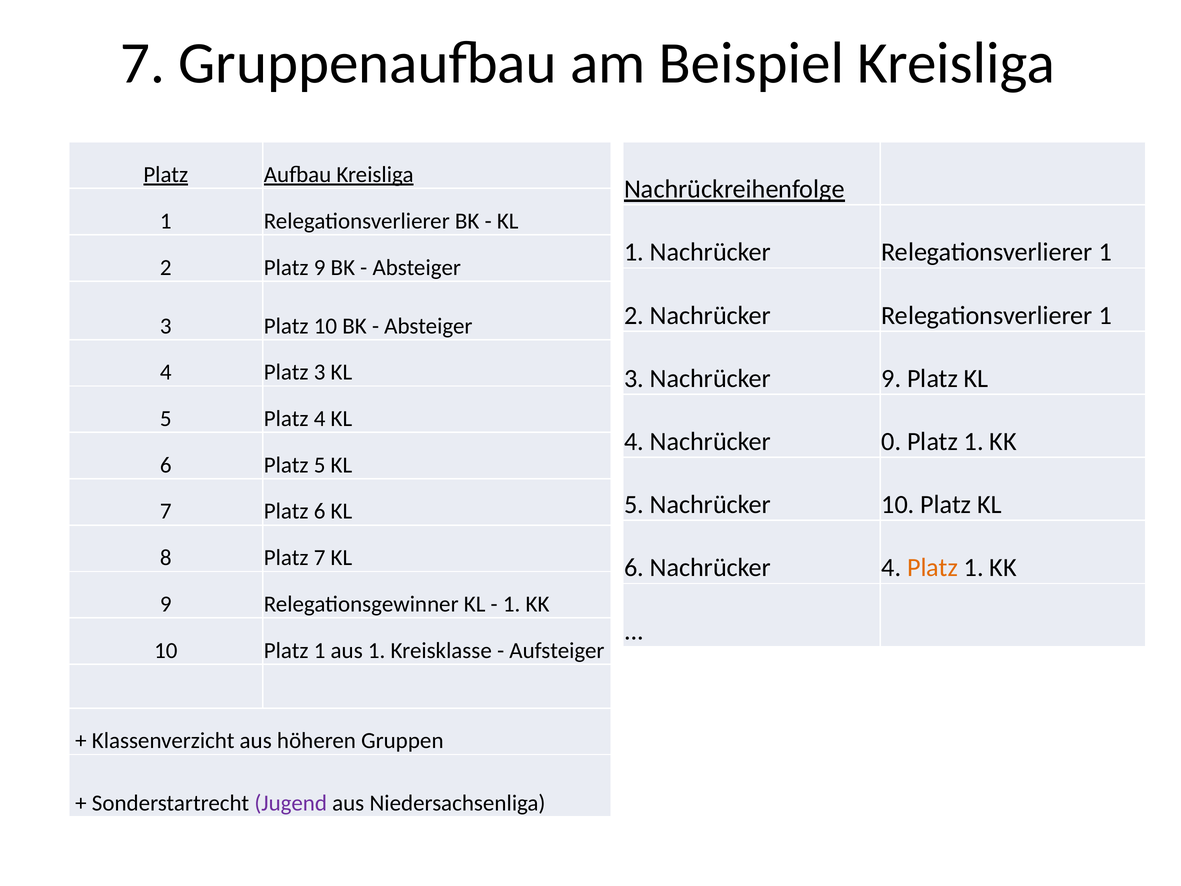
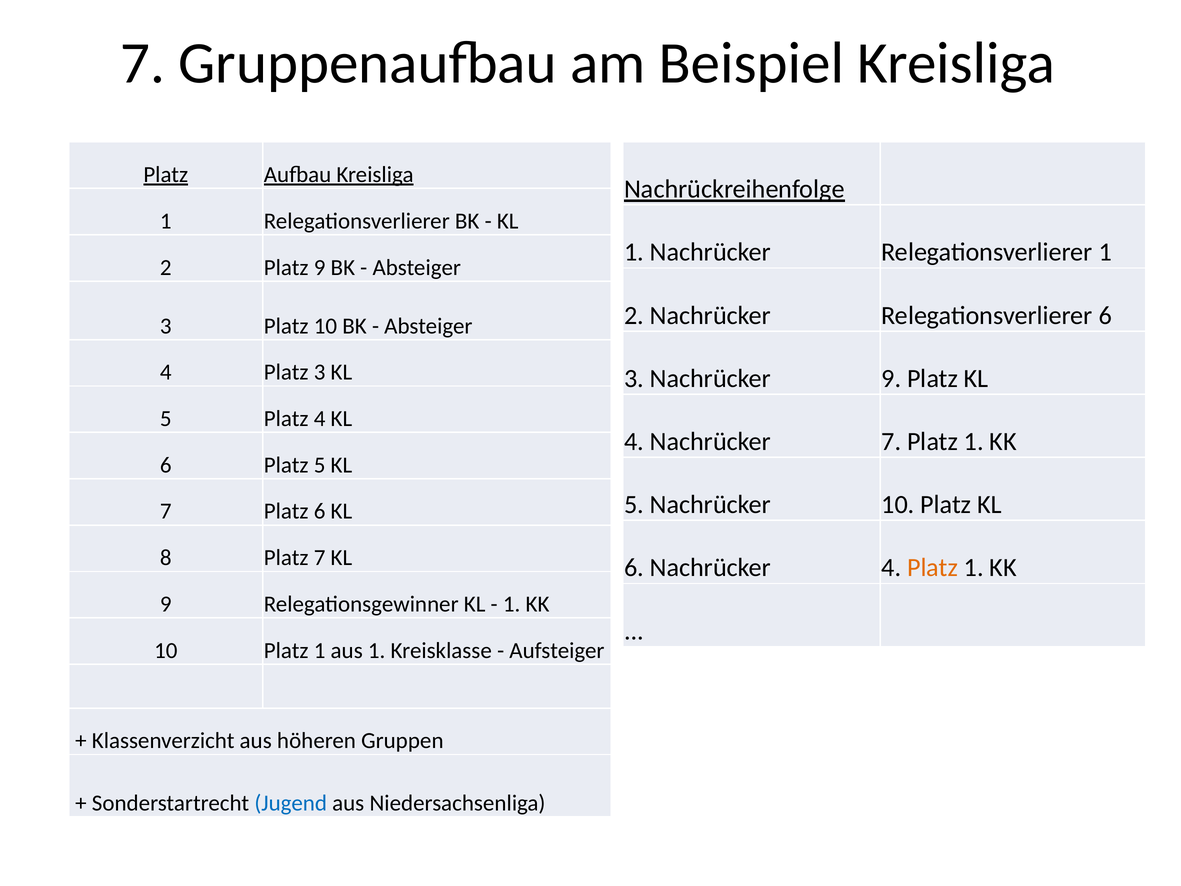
2 Nachrücker Relegationsverlierer 1: 1 -> 6 (1105, 315)
Nachrücker 0: 0 -> 7 (891, 441)
Jugend colour: purple -> blue (291, 803)
